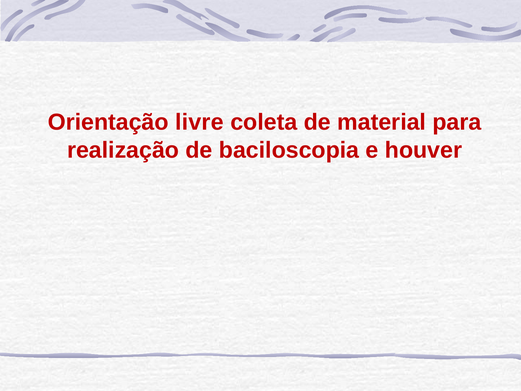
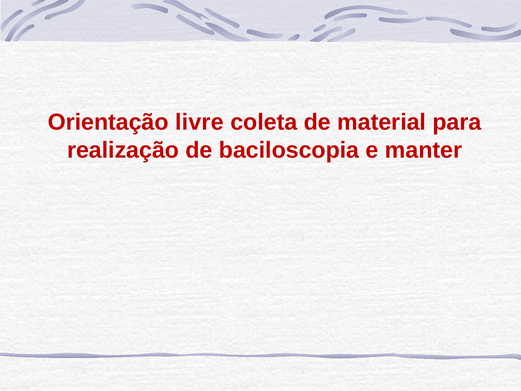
houver: houver -> manter (424, 150)
